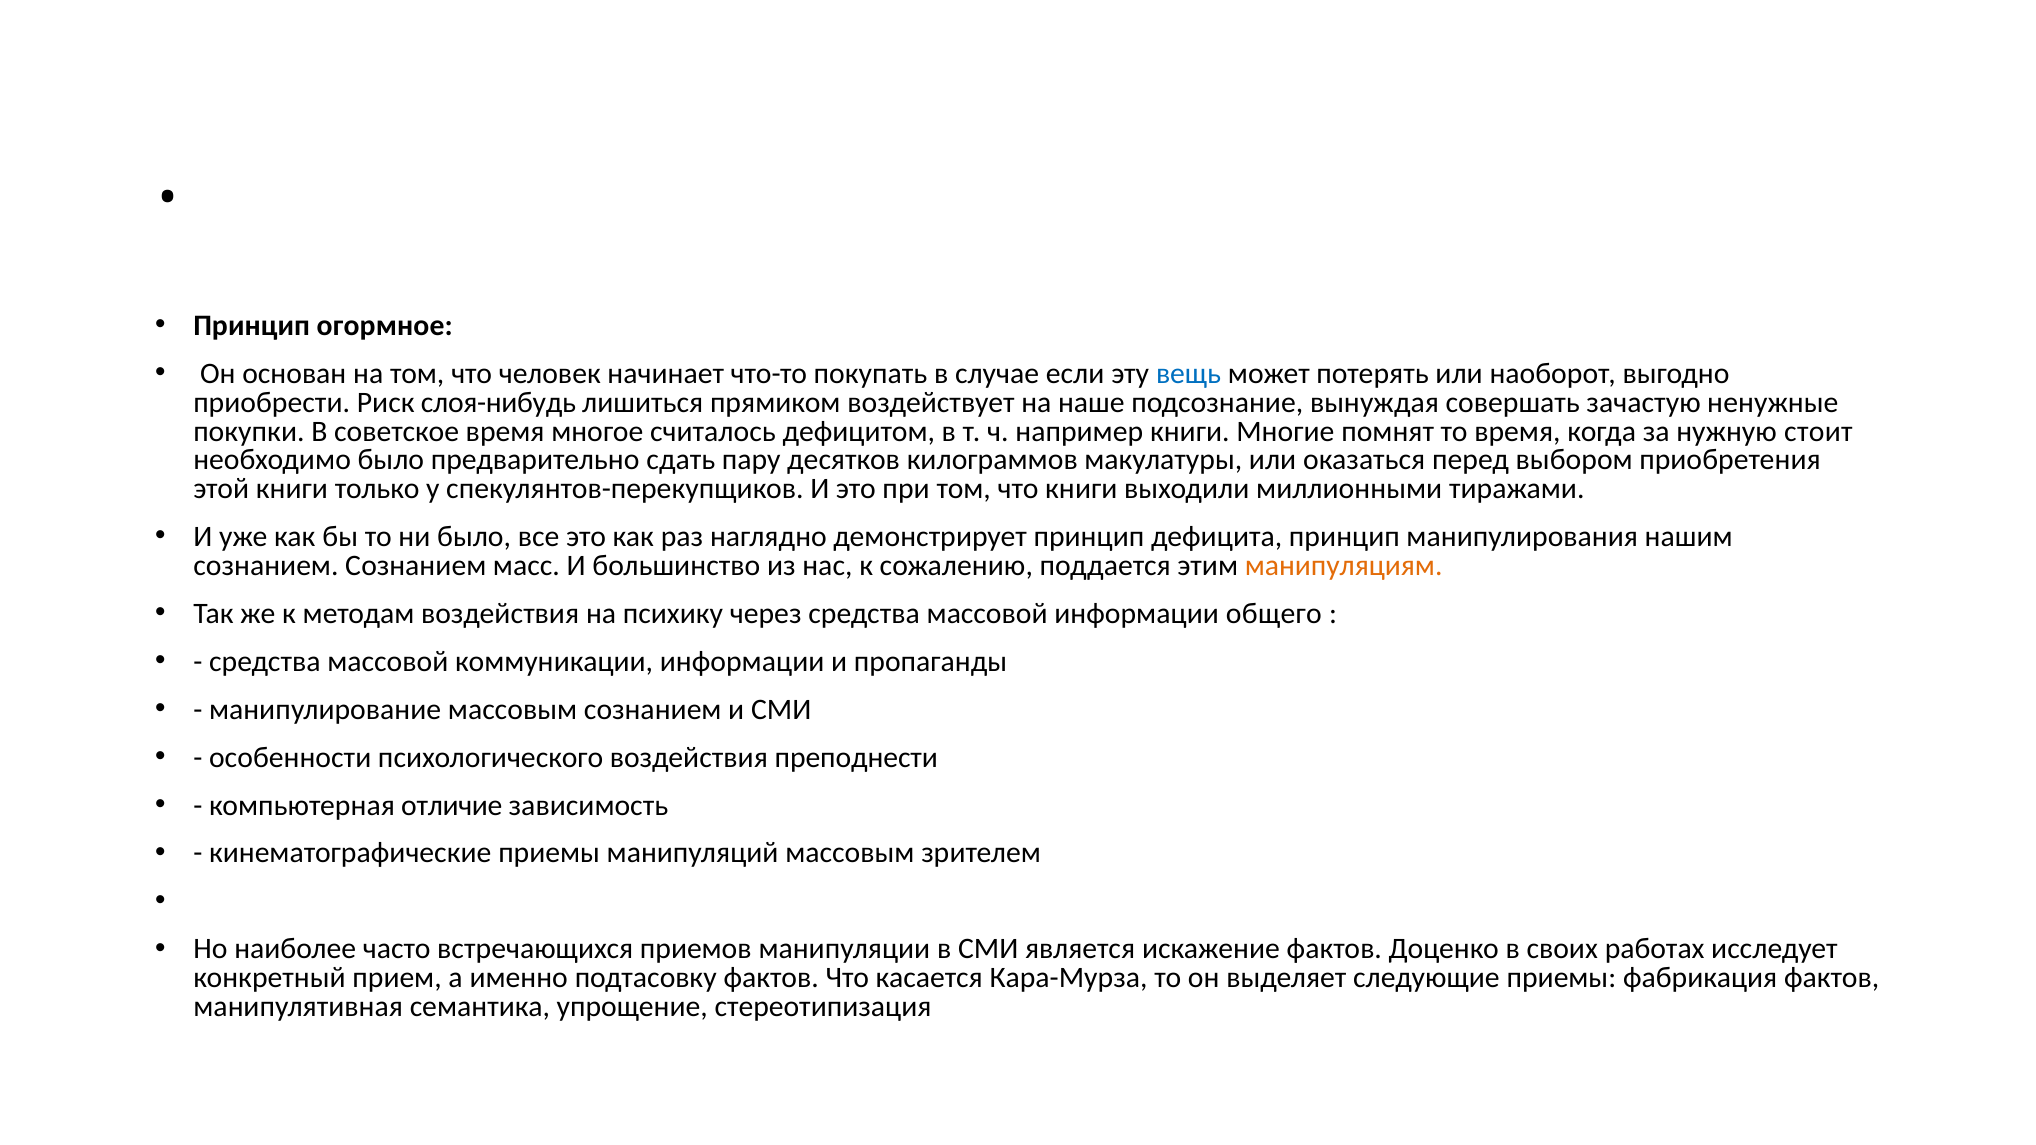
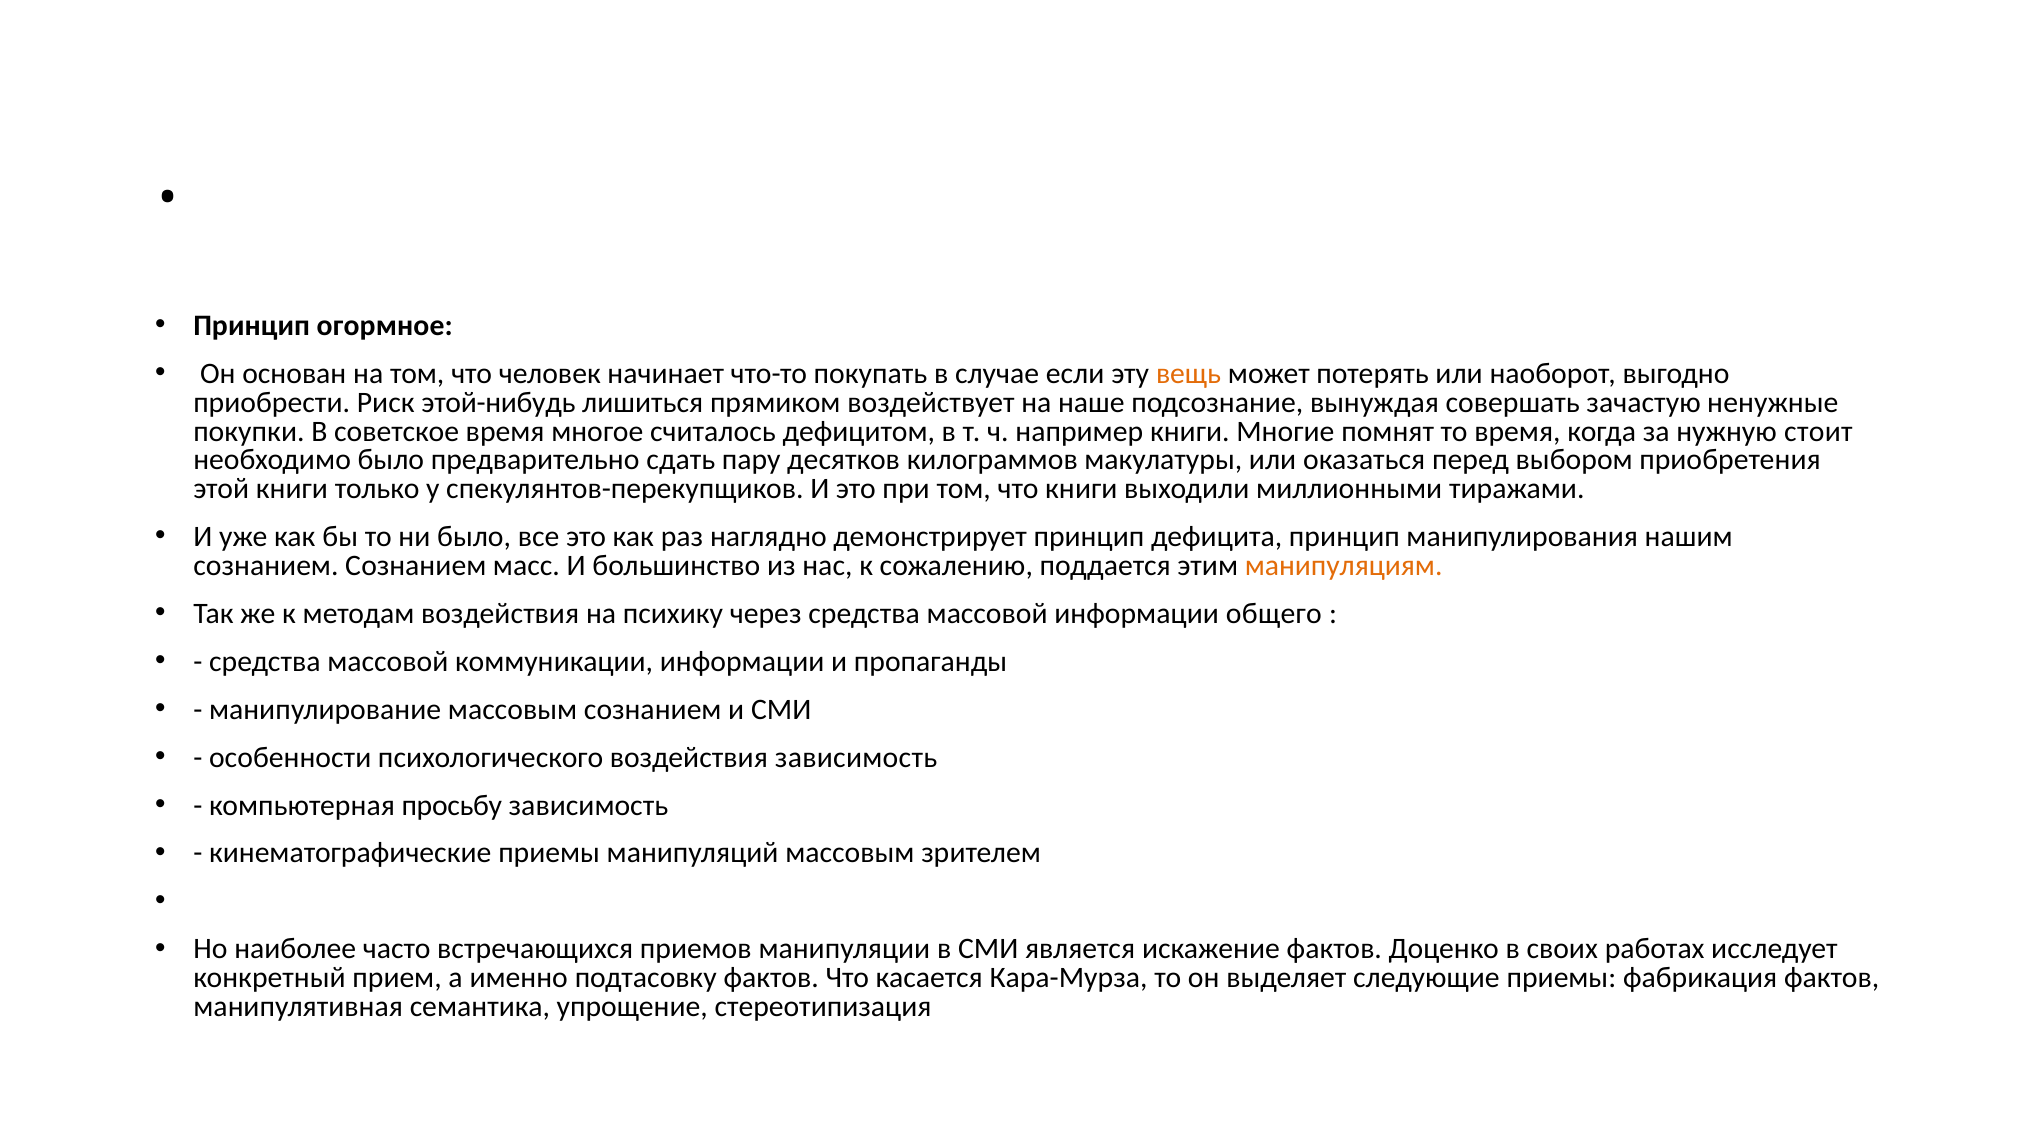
вещь colour: blue -> orange (1189, 374)
слоя-нибудь: слоя-нибудь -> этой-нибудь (498, 403)
воздействия преподнести: преподнести -> зависимость (856, 758)
отличие: отличие -> просьбу (452, 805)
